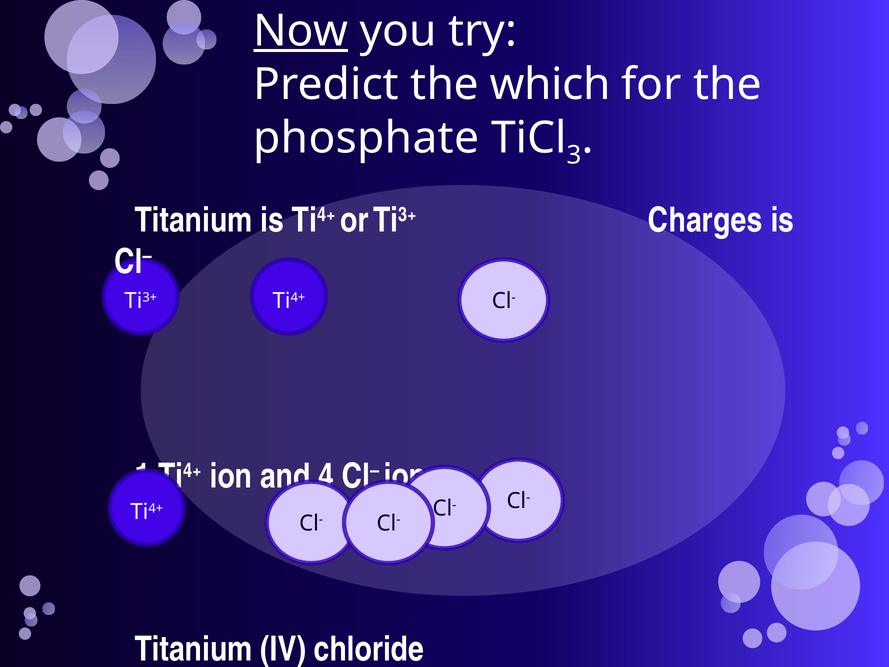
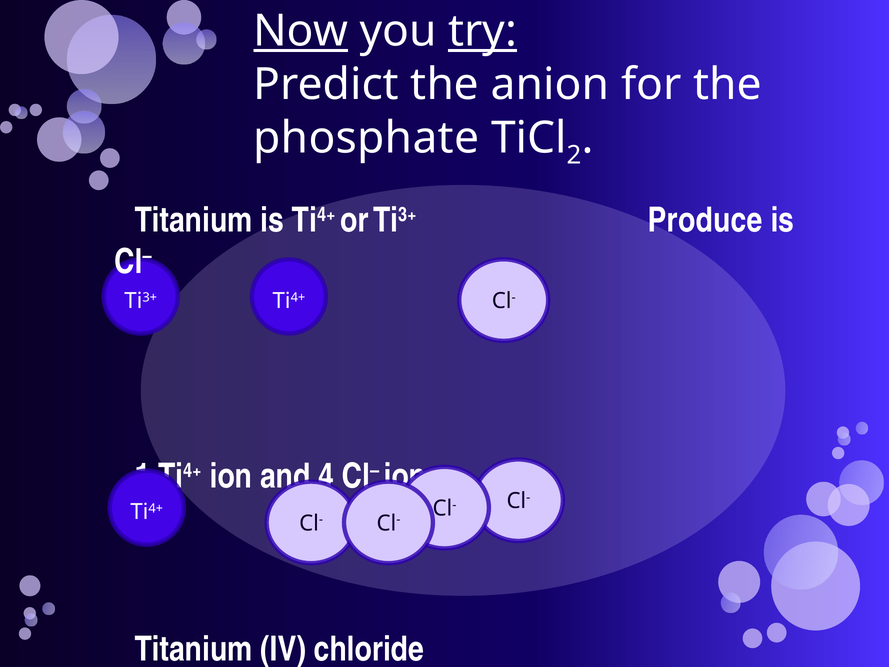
try underline: none -> present (483, 31)
which: which -> anion (550, 85)
3: 3 -> 2 (574, 155)
Charges: Charges -> Produce (705, 220)
